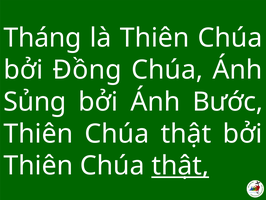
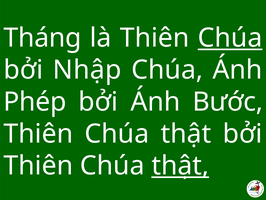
Chúa underline: none -> present (230, 38)
Đồng: Đồng -> Nhập (87, 70)
Sủng: Sủng -> Phép (35, 102)
